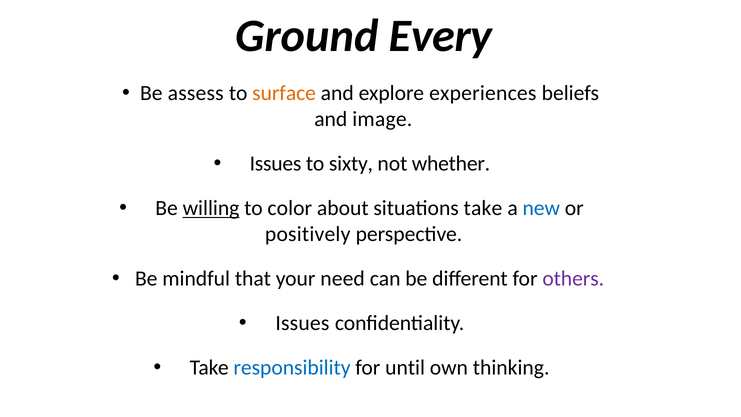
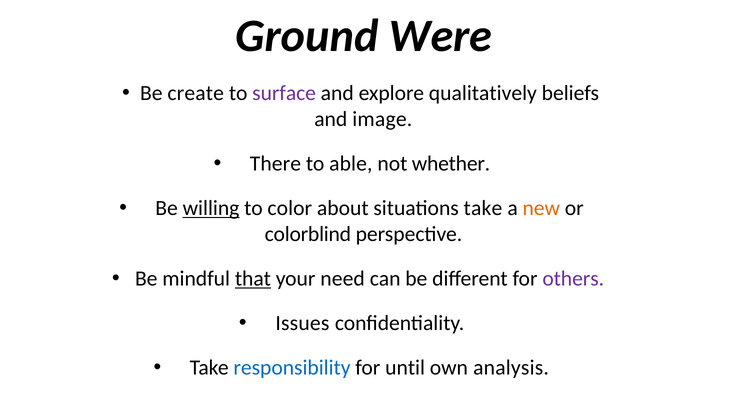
Every: Every -> Were (440, 36)
assess: assess -> create (196, 93)
surface colour: orange -> purple (284, 93)
experiences: experiences -> qualitatively (483, 93)
Issues: Issues -> There (275, 164)
sixty: sixty -> able (351, 164)
new colour: blue -> orange (541, 208)
positively: positively -> colorblind (308, 234)
that underline: none -> present (253, 279)
thinking: thinking -> analysis (511, 368)
